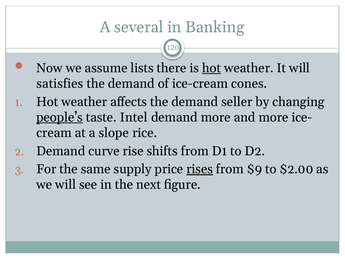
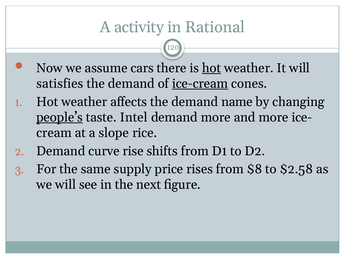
several: several -> activity (139, 27)
Banking: Banking -> Rational (215, 27)
lists: lists -> cars (142, 68)
ice-cream underline: none -> present (200, 84)
seller: seller -> name (237, 102)
rises underline: present -> none (200, 169)
$9: $9 -> $8 (255, 169)
$2.00: $2.00 -> $2.58 (296, 169)
